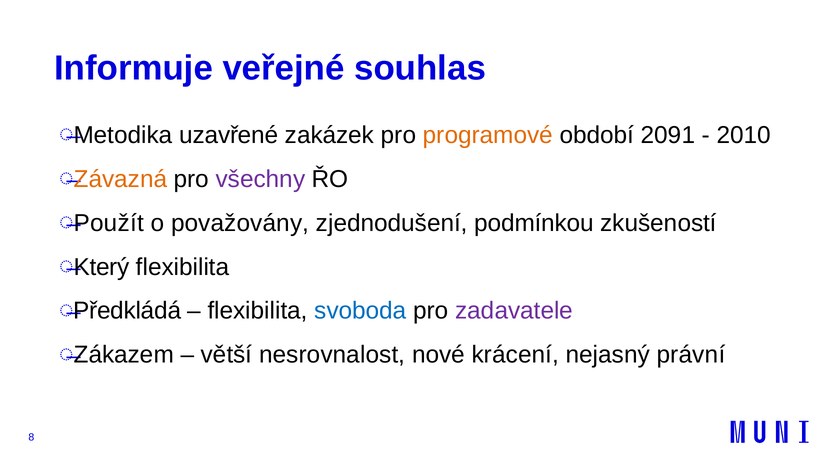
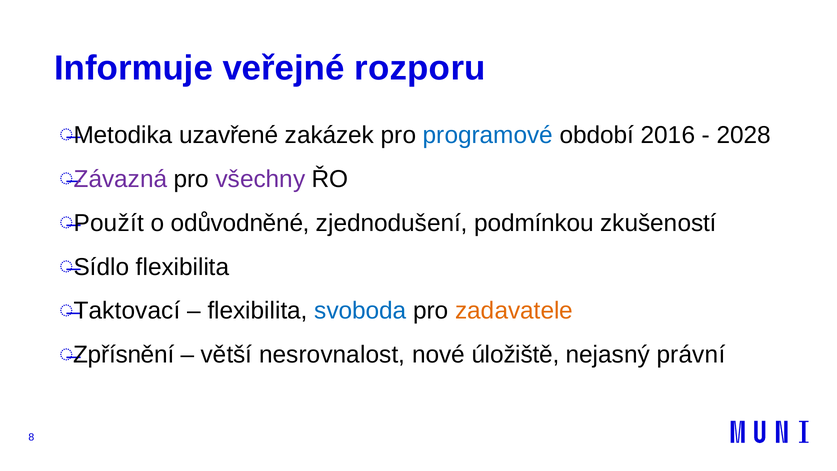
souhlas: souhlas -> rozporu (420, 68)
programové colour: orange -> blue (488, 135)
2091: 2091 -> 2016 (668, 135)
2010: 2010 -> 2028 (744, 135)
Závazná colour: orange -> purple (120, 179)
považovány: považovány -> odůvodněné (240, 223)
Který: Který -> Sídlo (101, 267)
Předkládá: Předkládá -> Taktovací (127, 311)
zadavatele colour: purple -> orange (514, 311)
Zákazem: Zákazem -> Zpřísnění (124, 355)
krácení: krácení -> úložiště (515, 355)
